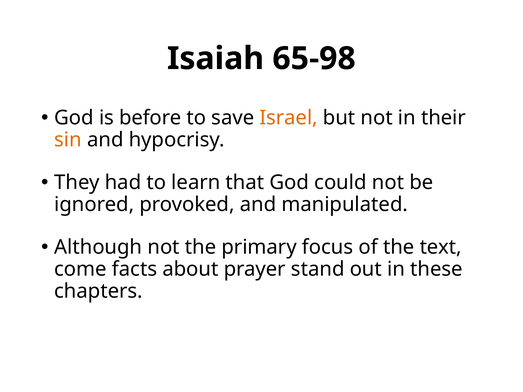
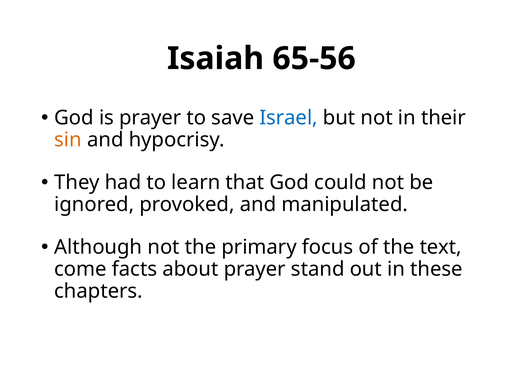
65-98: 65-98 -> 65-56 (314, 59)
is before: before -> prayer (150, 118)
Israel colour: orange -> blue (289, 118)
